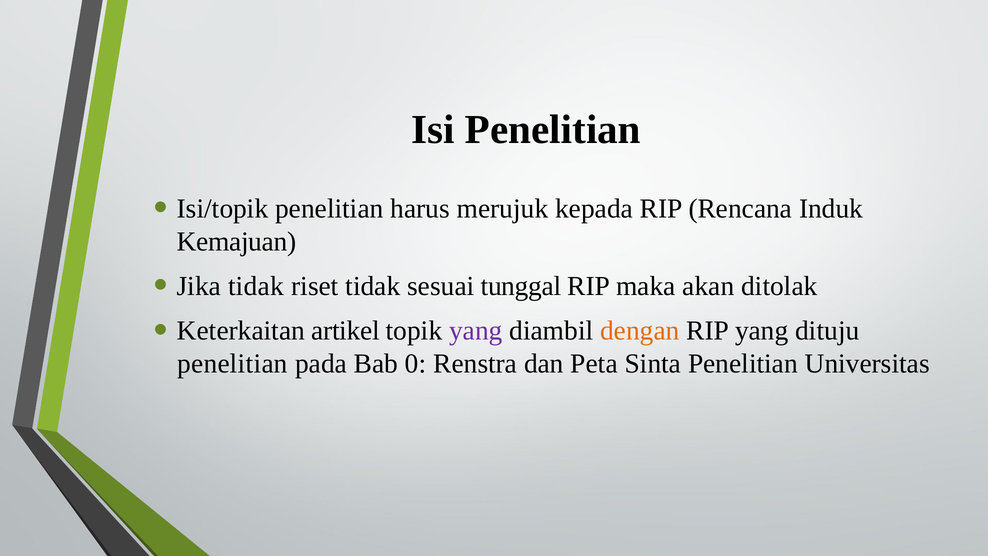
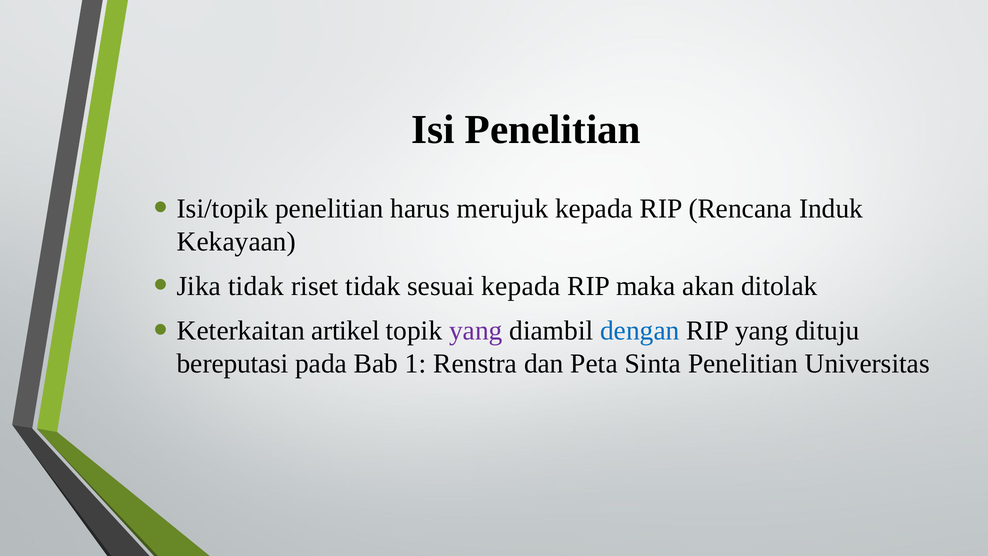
Kemajuan: Kemajuan -> Kekayaan (236, 241)
sesuai tunggal: tunggal -> kepada (521, 286)
dengan colour: orange -> blue (640, 331)
penelitian: penelitian -> bereputasi (233, 364)
0: 0 -> 1 (416, 364)
